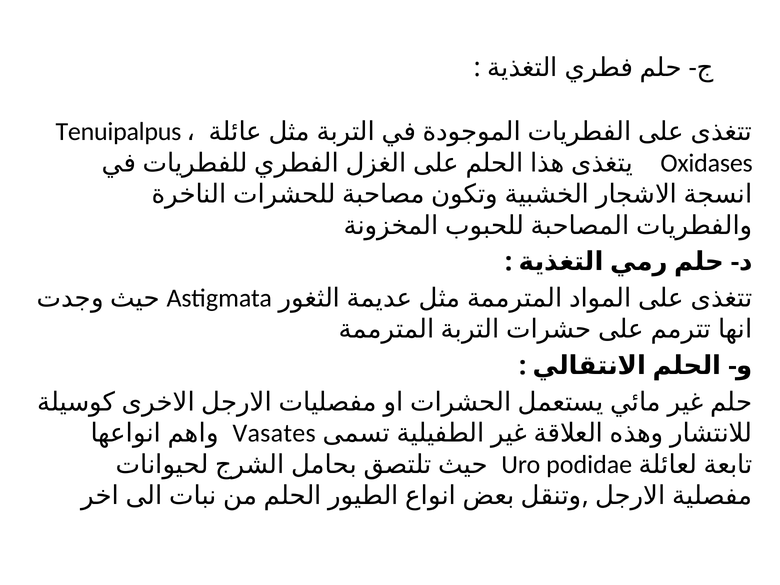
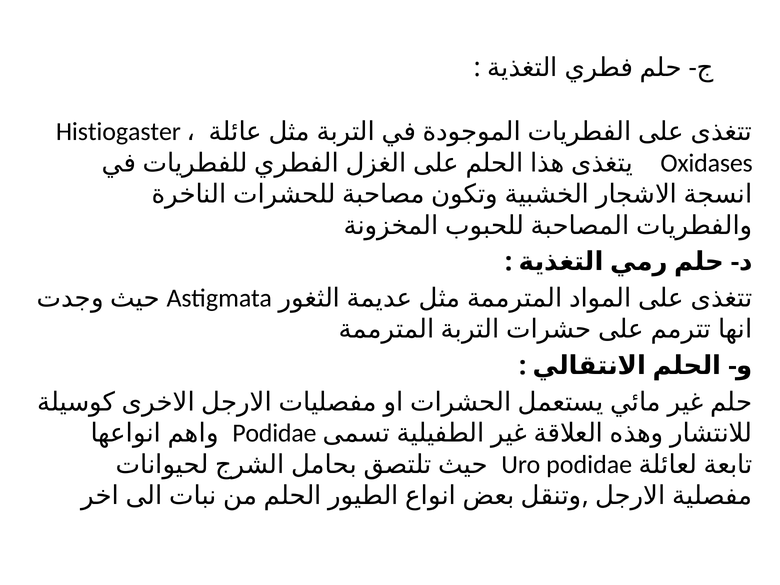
Tenuipalpus: Tenuipalpus -> Histiogaster (118, 132)
Vasates: Vasates -> Podidae (274, 433)
